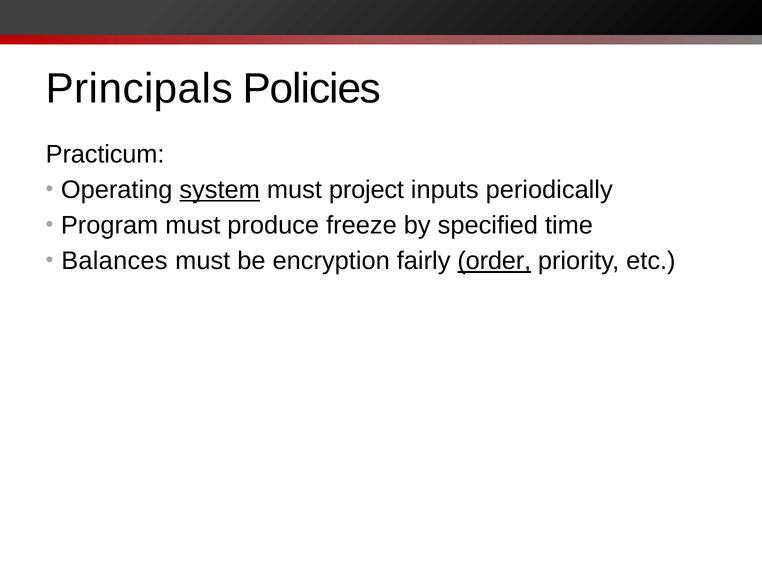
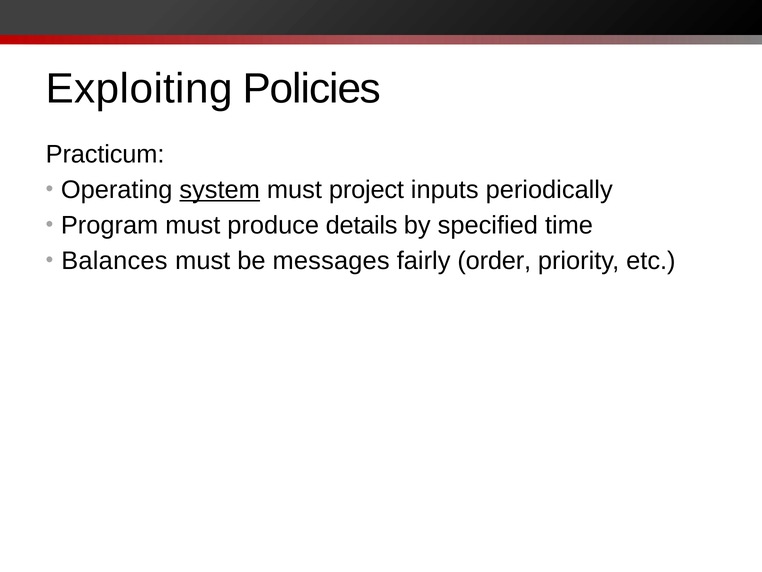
Principals: Principals -> Exploiting (139, 89)
freeze: freeze -> details (362, 225)
encryption: encryption -> messages (331, 261)
order underline: present -> none (494, 261)
